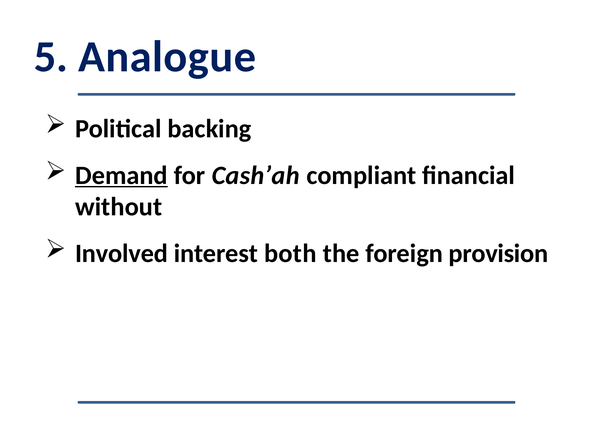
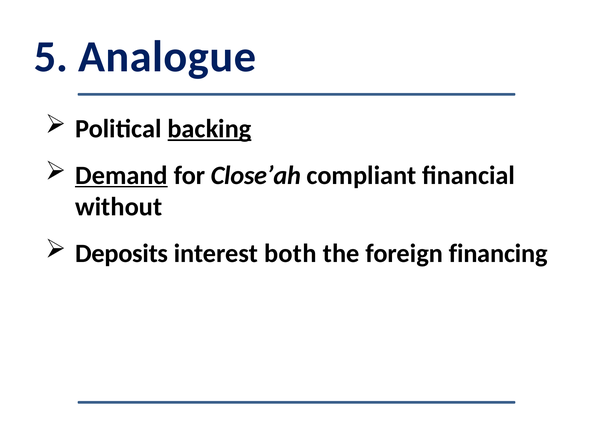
backing underline: none -> present (209, 129)
Cash’ah: Cash’ah -> Close’ah (256, 175)
Involved: Involved -> Deposits (122, 253)
provision: provision -> financing (498, 253)
